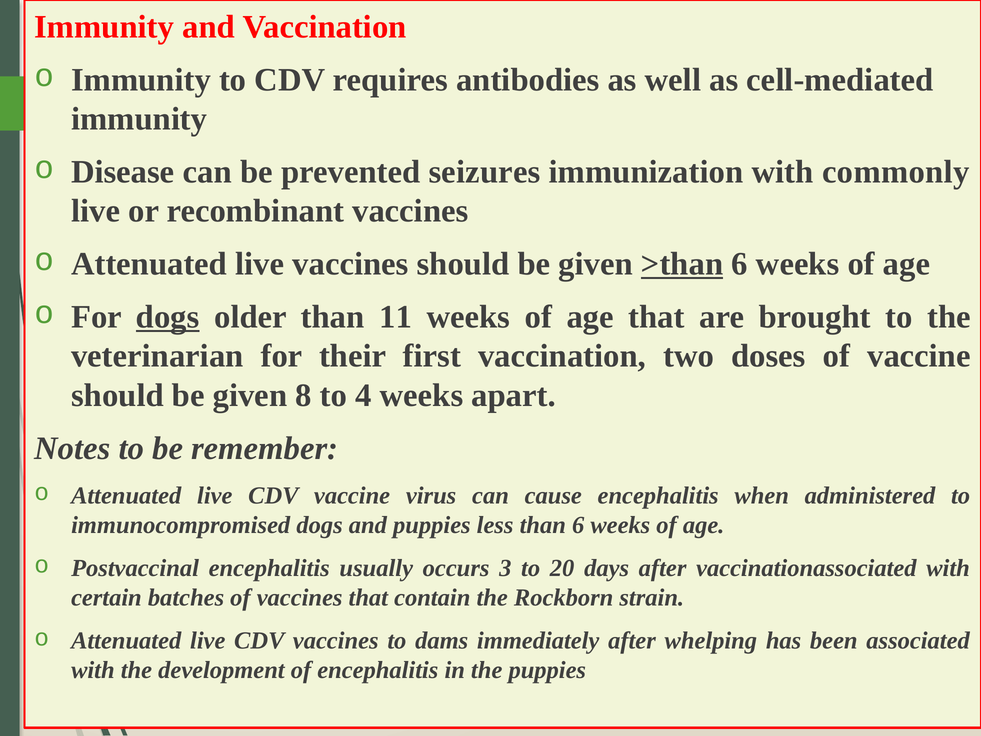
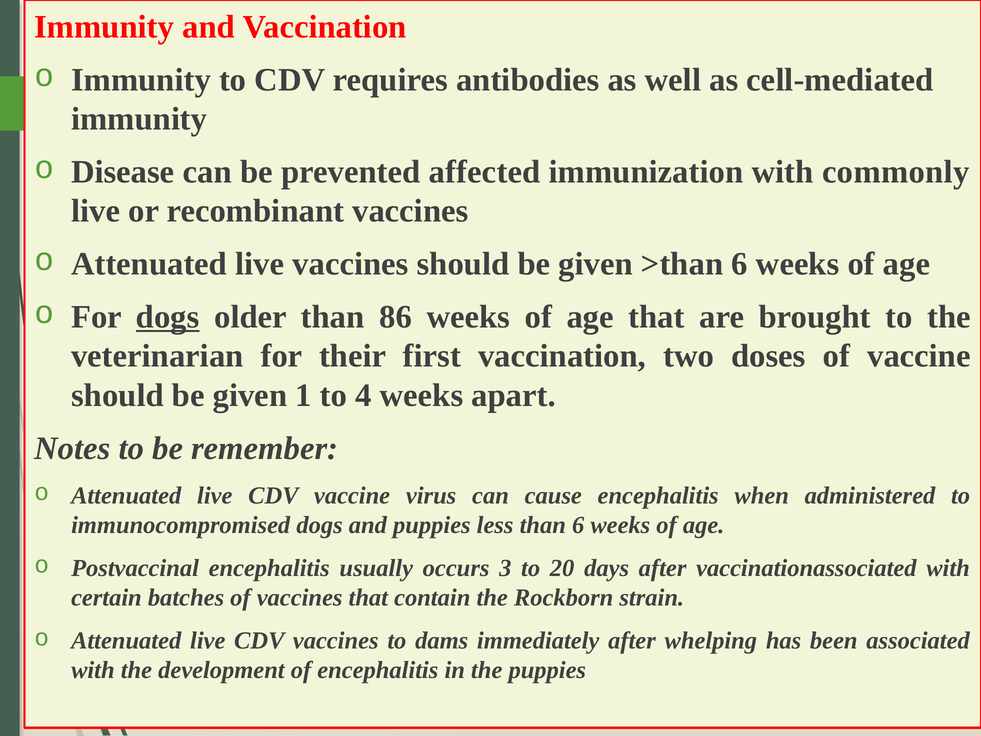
seizures: seizures -> affected (485, 172)
>than underline: present -> none (682, 264)
11: 11 -> 86 (396, 317)
8: 8 -> 1 (303, 395)
